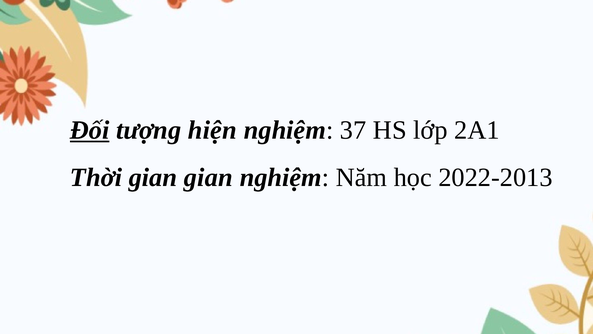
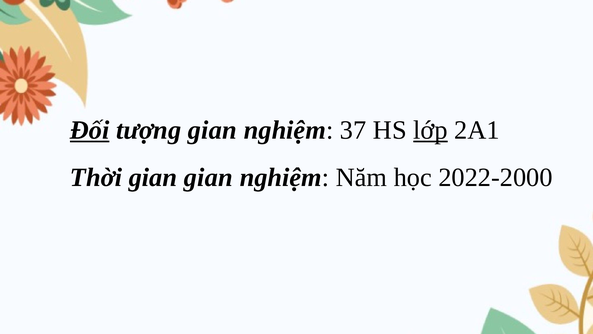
tượng hiện: hiện -> gian (212, 130)
lớp underline: none -> present (430, 130)
2022-2013: 2022-2013 -> 2022-2000 (495, 177)
